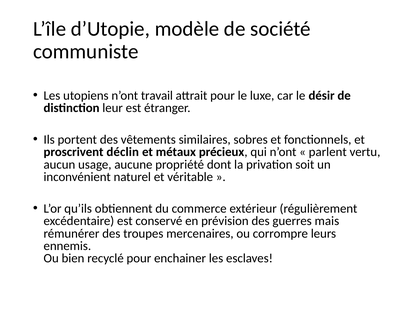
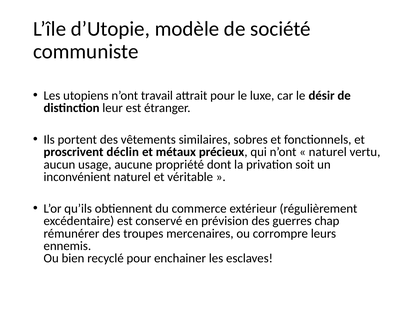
parlent: parlent -> naturel (328, 152)
mais: mais -> chap (327, 221)
